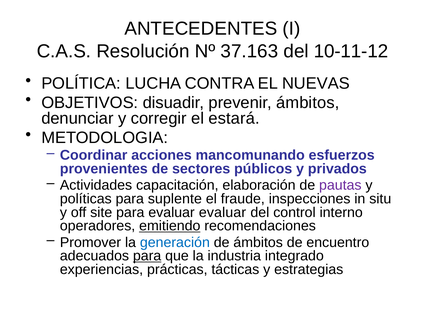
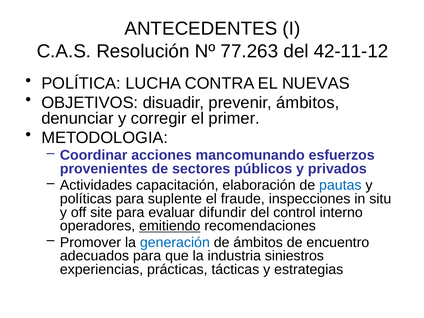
37.163: 37.163 -> 77.263 (249, 51)
10-11-12: 10-11-12 -> 42-11-12 (351, 51)
estará: estará -> primer (234, 119)
pautas colour: purple -> blue (340, 185)
evaluar evaluar: evaluar -> difundir (223, 212)
para underline: present -> none (147, 256)
integrado: integrado -> siniestros (294, 256)
